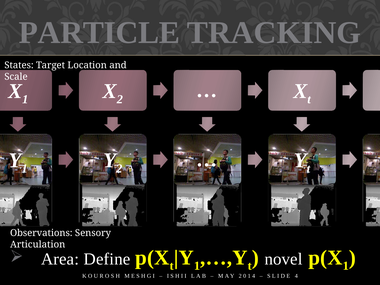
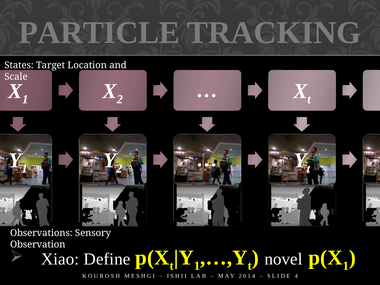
Articulation: Articulation -> Observation (38, 244)
Area: Area -> Xiao (60, 259)
